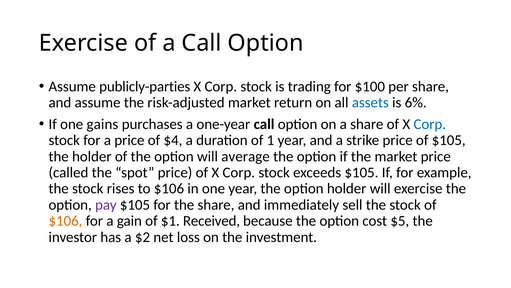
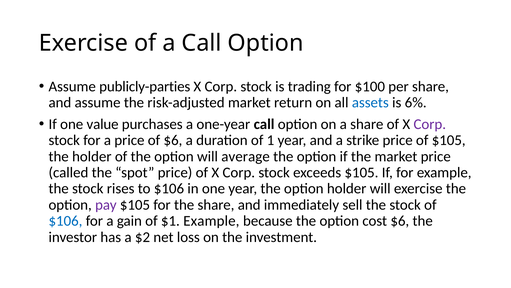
gains: gains -> value (103, 124)
Corp colour: blue -> purple (430, 124)
of $4: $4 -> $6 (173, 140)
$106 colour: orange -> blue (65, 221)
$1 Received: Received -> Example (211, 221)
cost $5: $5 -> $6 (400, 221)
